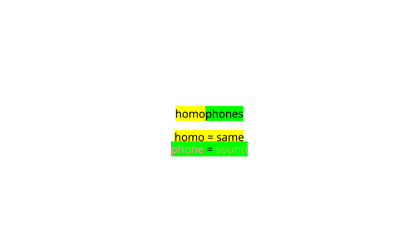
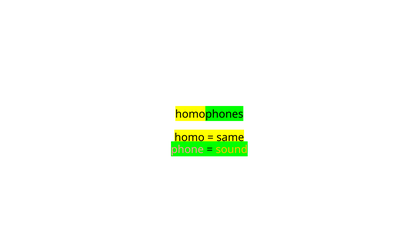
sound colour: light green -> yellow (232, 149)
